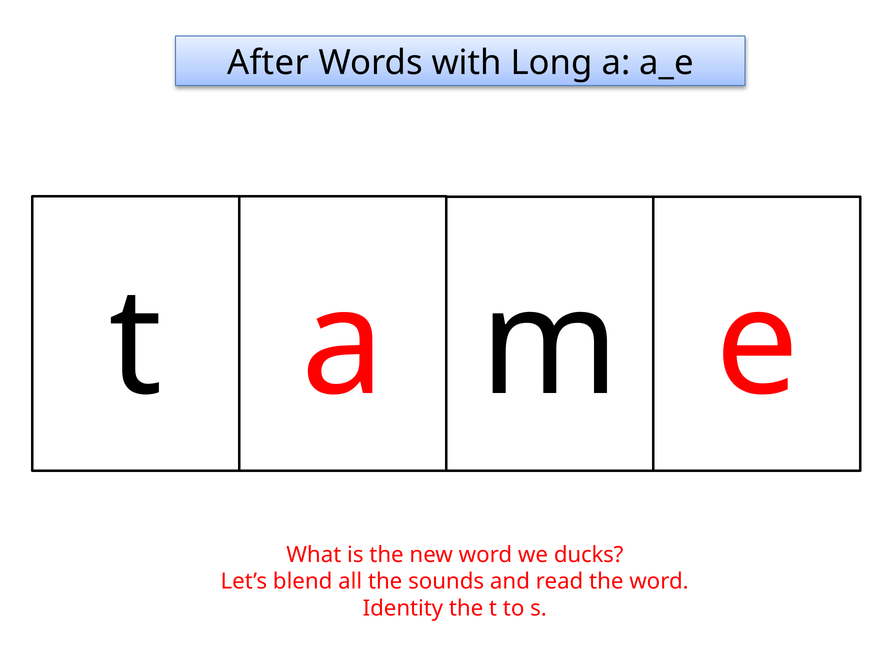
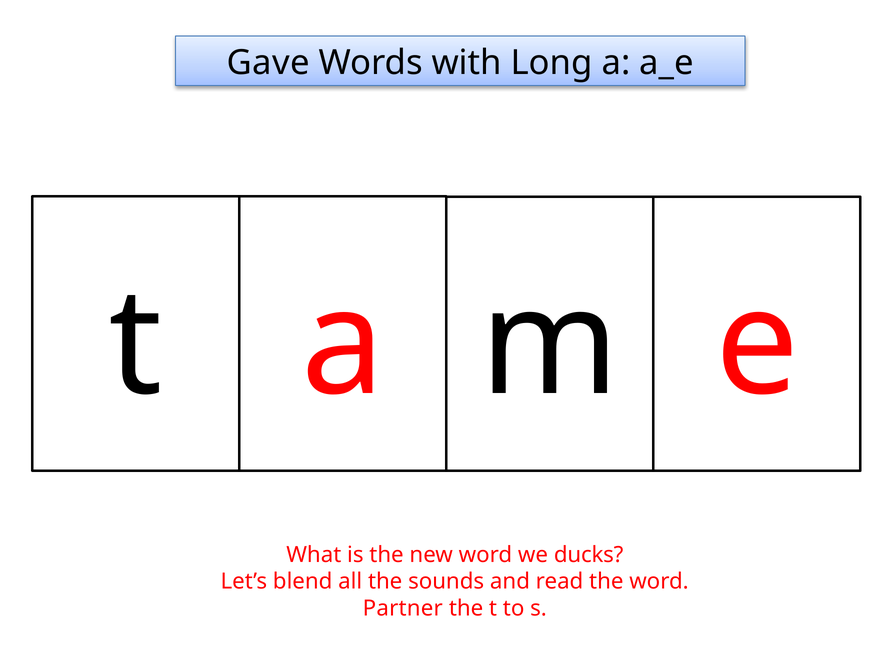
After: After -> Gave (268, 63)
Identity: Identity -> Partner (403, 608)
